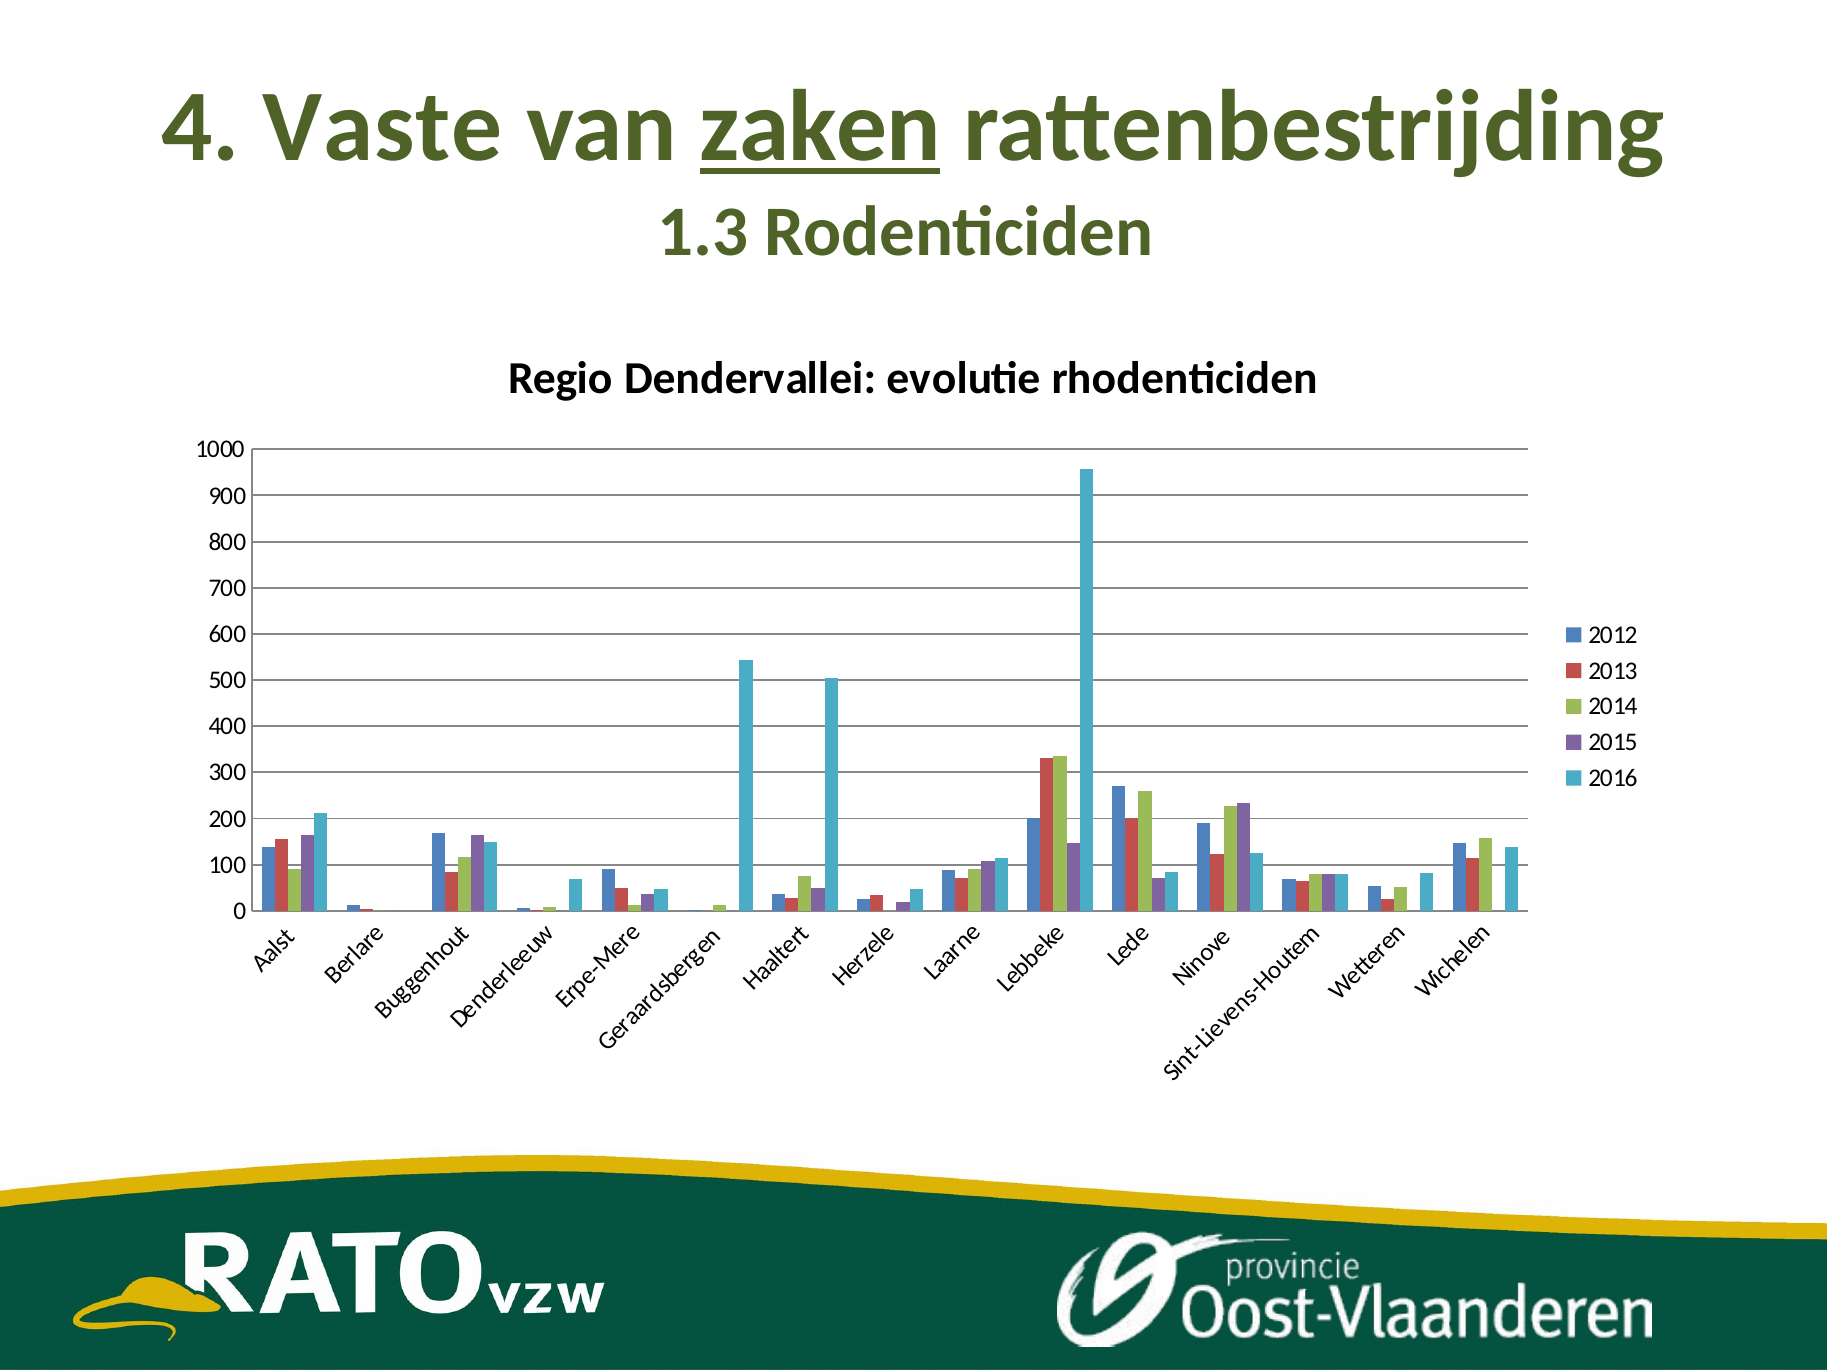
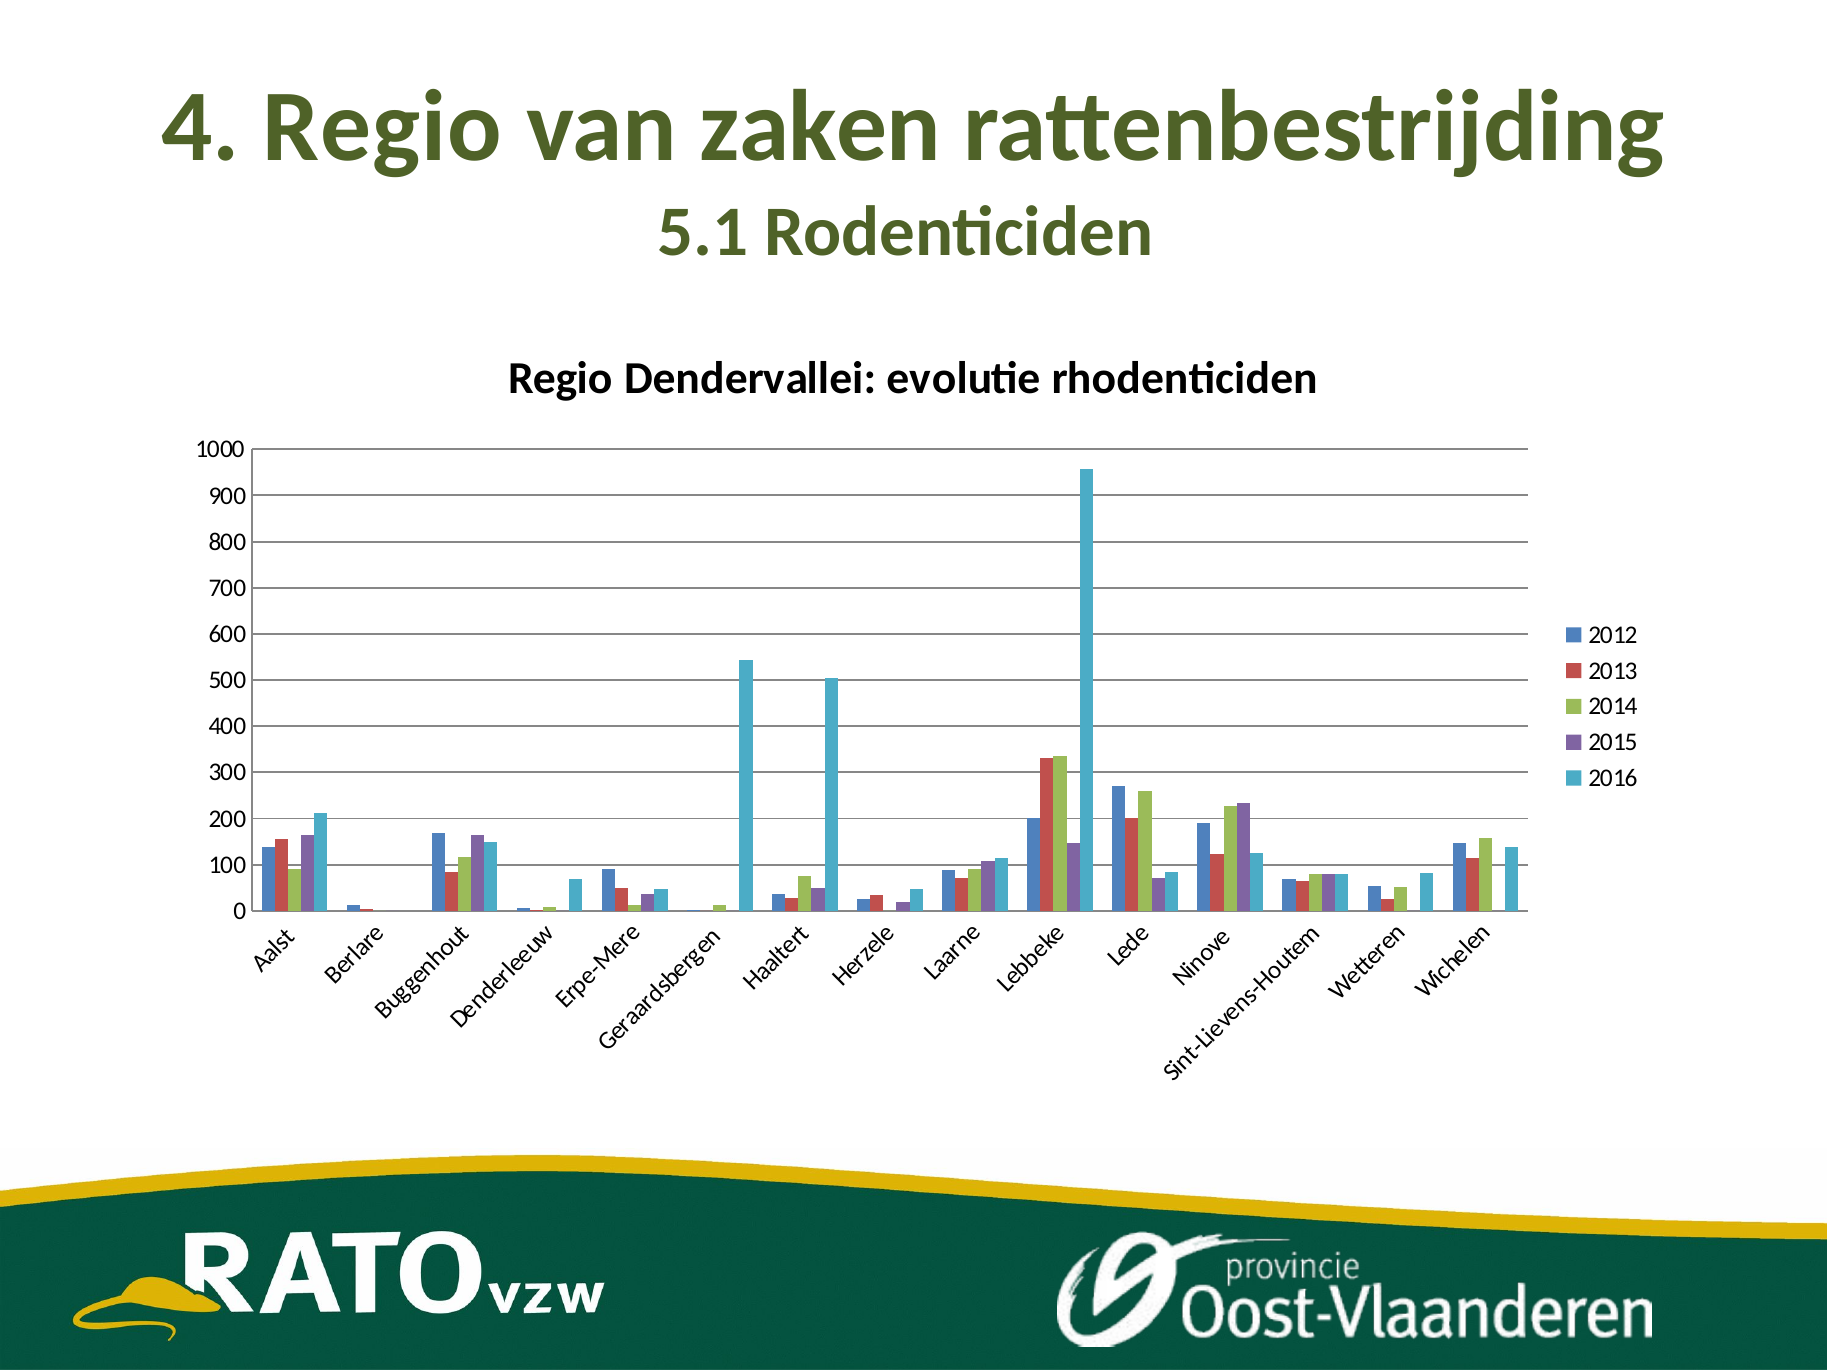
4 Vaste: Vaste -> Regio (382, 127)
zaken underline: present -> none (820, 127)
1.3: 1.3 -> 5.1 (703, 232)
